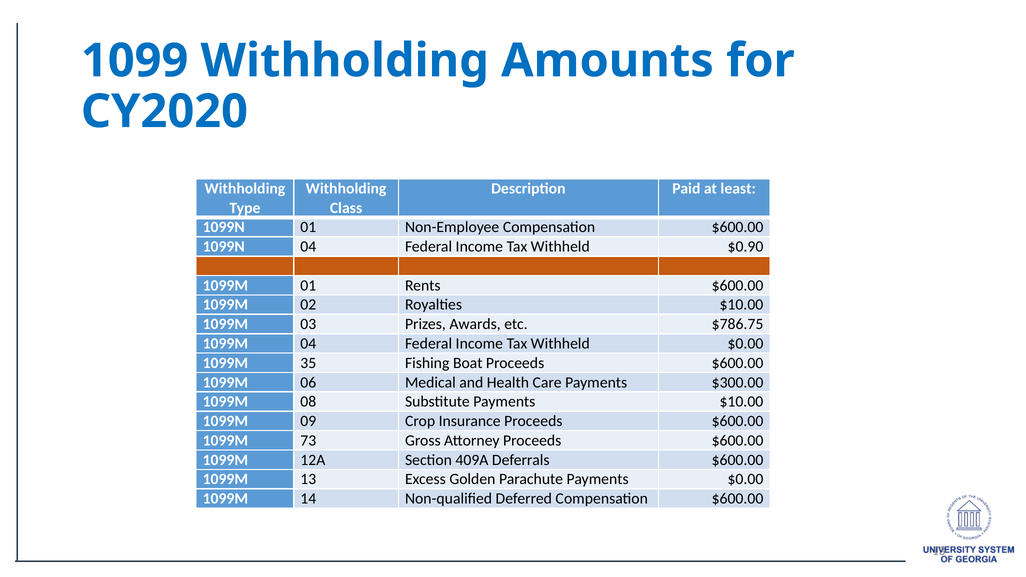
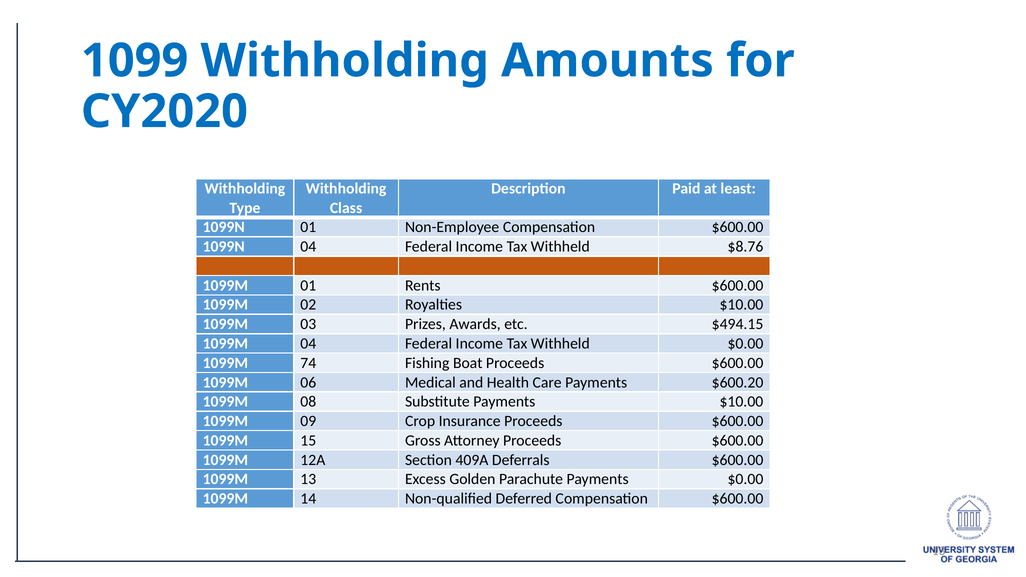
$0.90: $0.90 -> $8.76 (745, 247)
$786.75: $786.75 -> $494.15 (738, 324)
35: 35 -> 74 (308, 363)
$300.00: $300.00 -> $600.20 (738, 382)
73: 73 -> 15 (308, 441)
